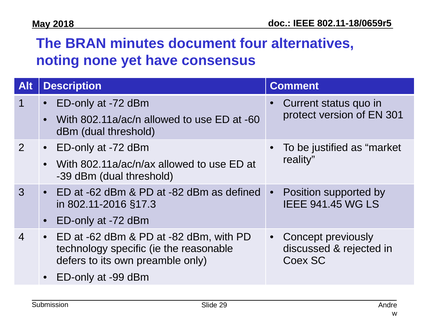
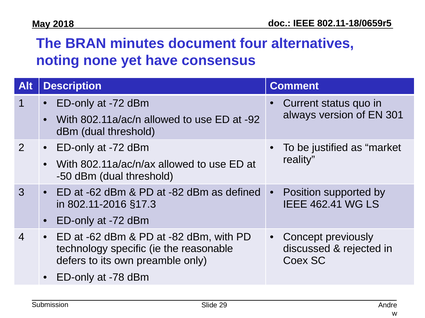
protect: protect -> always (300, 115)
-60: -60 -> -92 (252, 120)
-39: -39 -> -50 (64, 177)
941.45: 941.45 -> 462.41 (326, 205)
-99: -99 -> -78 (117, 278)
